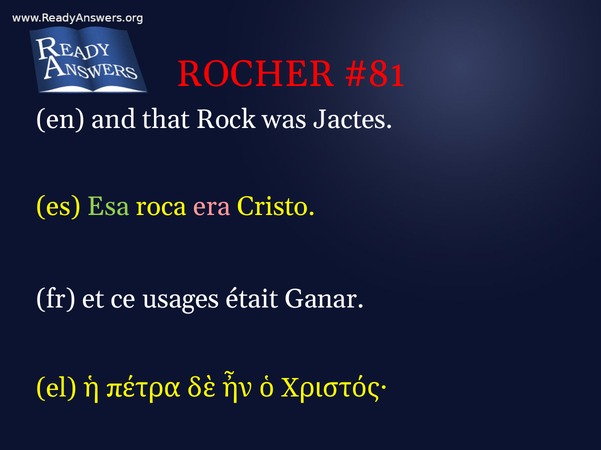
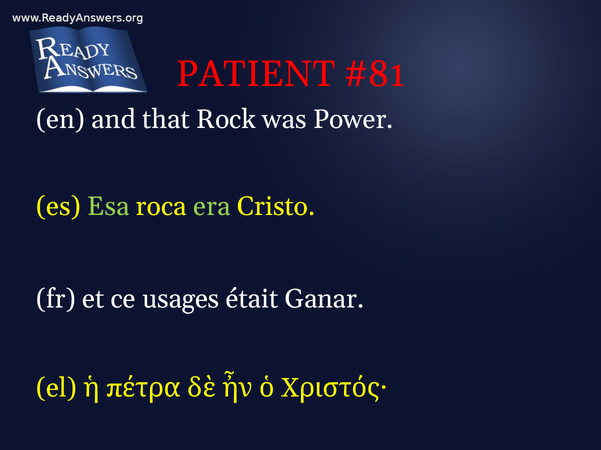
ROCHER: ROCHER -> PATIENT (256, 74)
Jactes: Jactes -> Power (353, 120)
era colour: pink -> light green (212, 207)
